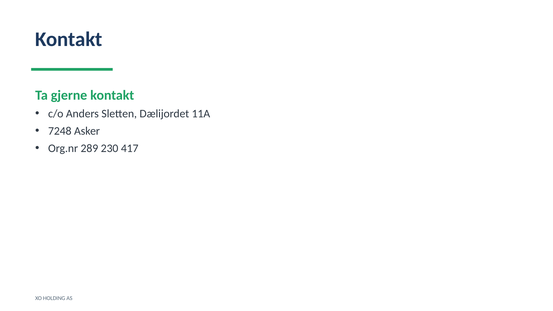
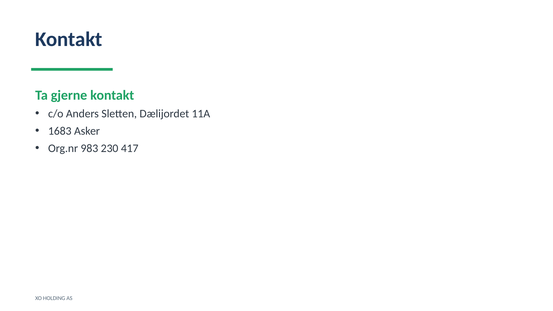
7248: 7248 -> 1683 (60, 131)
289: 289 -> 983 (89, 148)
